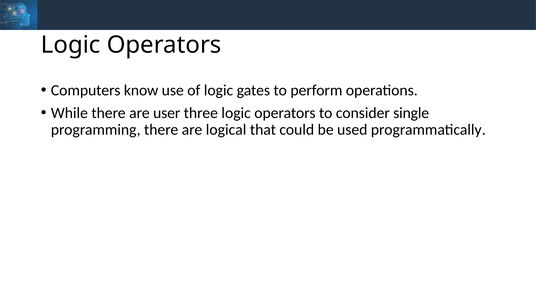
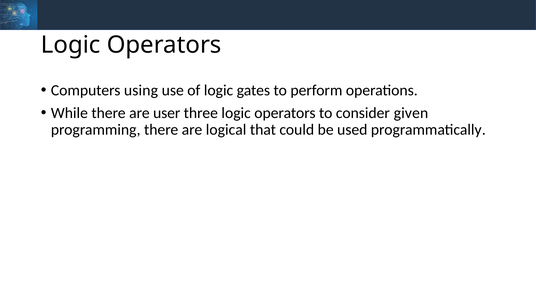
know: know -> using (141, 91)
single: single -> given (411, 113)
